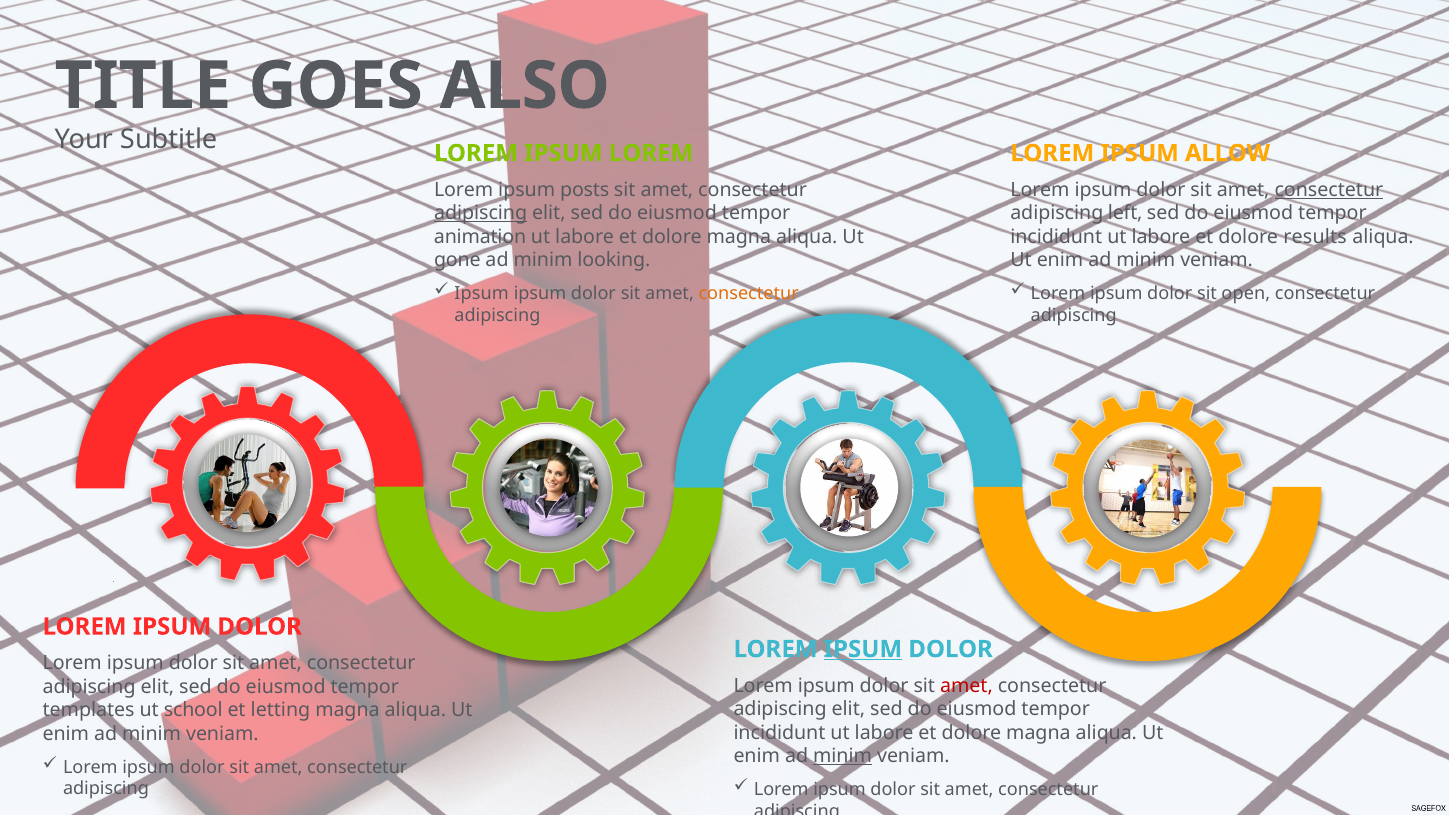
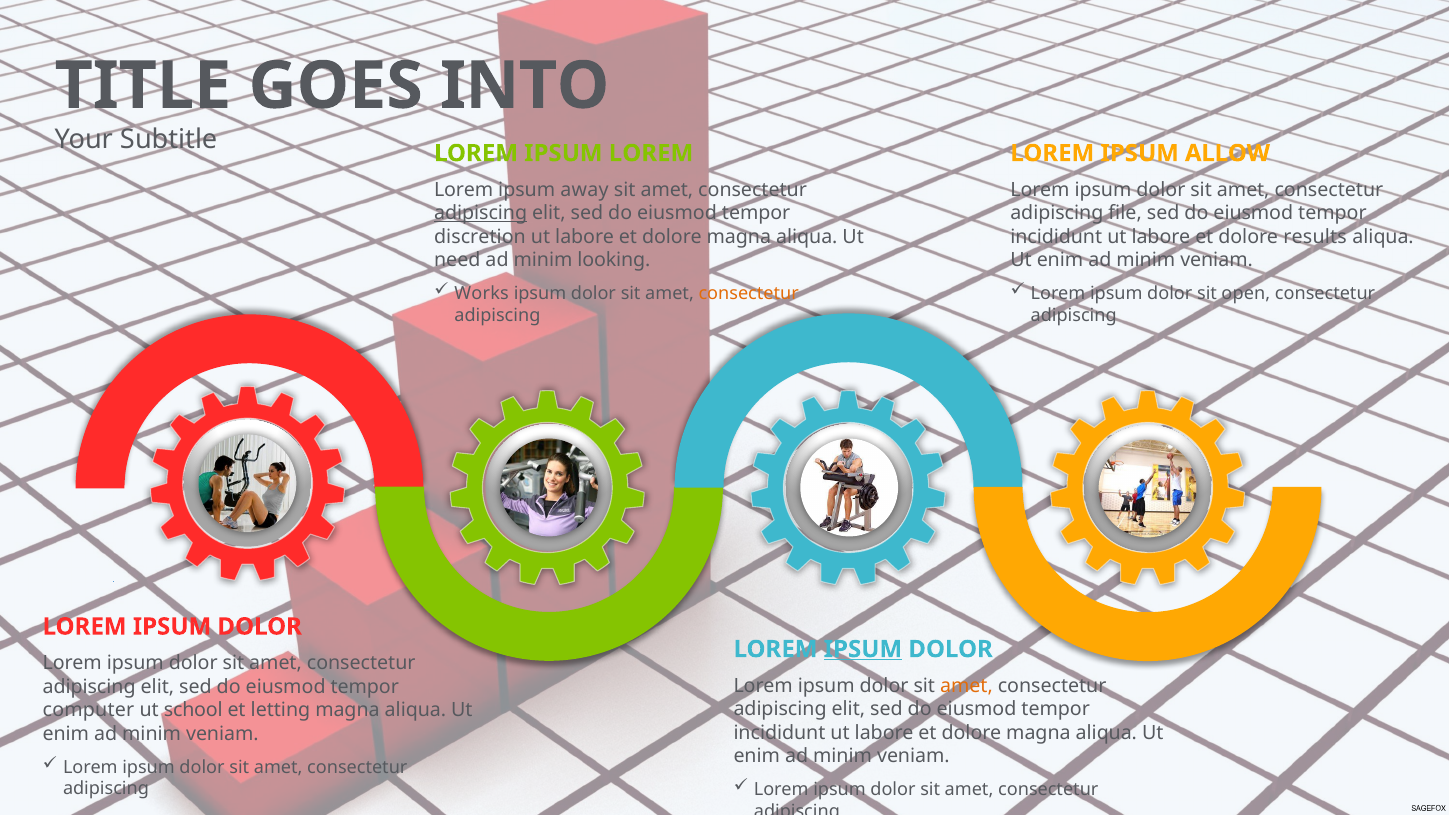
ALSO: ALSO -> INTO (525, 86)
posts: posts -> away (585, 190)
consectetur underline: present -> none (1329, 190)
left: left -> file (1125, 213)
animation: animation -> discretion (480, 237)
gone: gone -> need (457, 260)
Ipsum: Ipsum -> Works (482, 294)
amet colour: red -> orange (966, 686)
templates: templates -> computer (88, 710)
minim underline: present -> none (843, 757)
